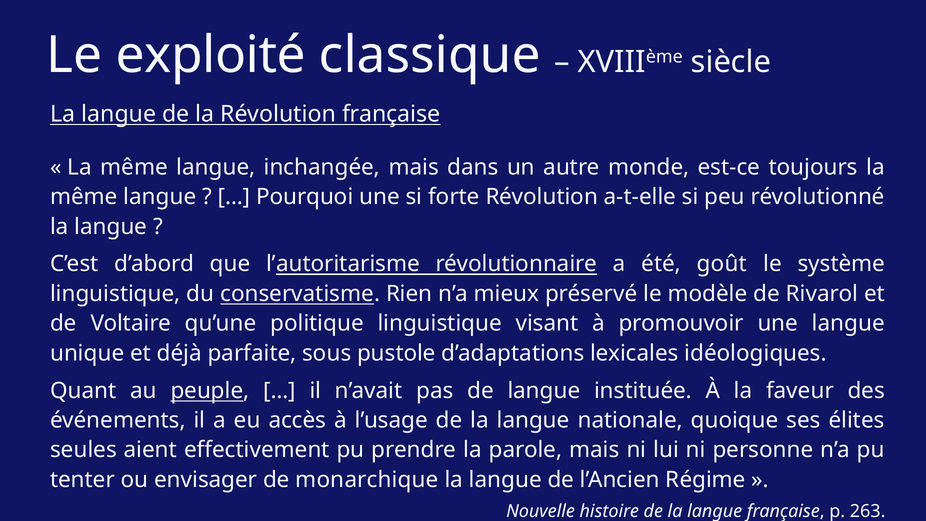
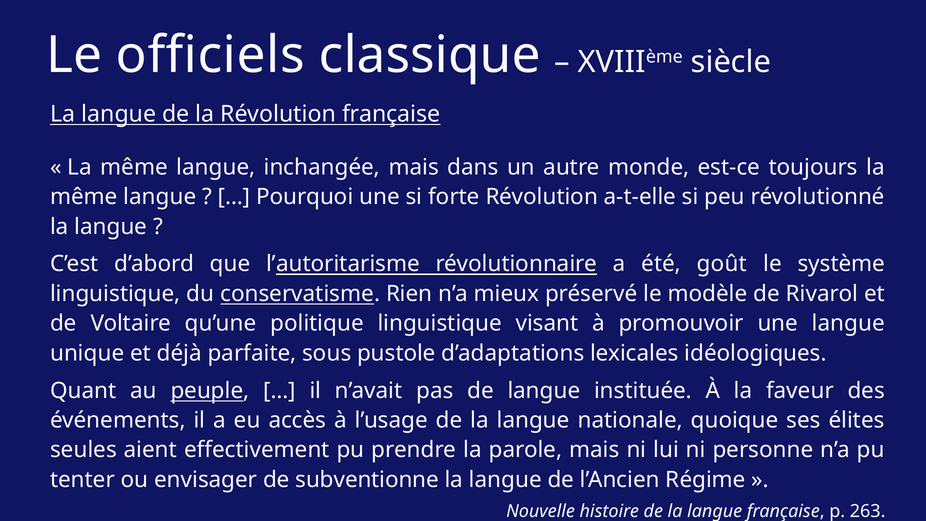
exploité: exploité -> officiels (210, 55)
monarchique: monarchique -> subventionne (367, 480)
